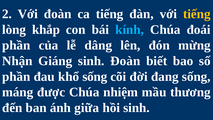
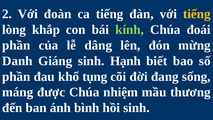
kính colour: light blue -> light green (130, 30)
Nhận: Nhận -> Danh (17, 61)
sinh Đoàn: Đoàn -> Hạnh (125, 61)
khổ sống: sống -> tụng (95, 76)
giữa: giữa -> bình (87, 108)
